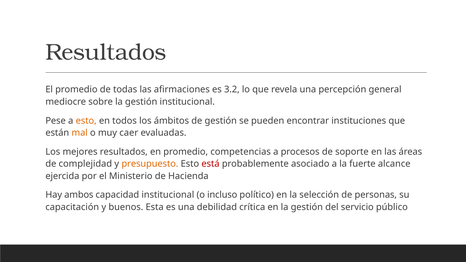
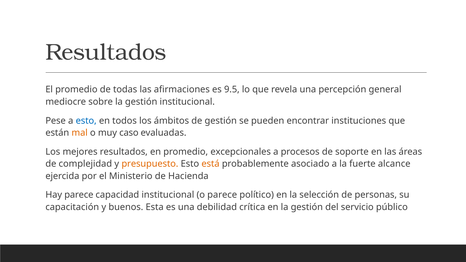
3.2: 3.2 -> 9.5 (232, 90)
esto colour: orange -> blue (86, 121)
caer: caer -> caso (129, 133)
competencias: competencias -> excepcionales (241, 152)
está colour: red -> orange (211, 164)
Hay ambos: ambos -> parece (79, 195)
o incluso: incluso -> parece (222, 195)
